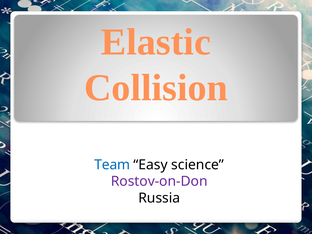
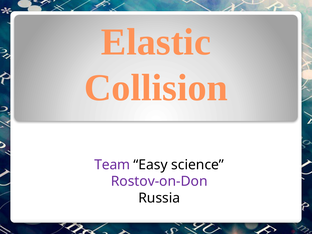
Team colour: blue -> purple (112, 165)
